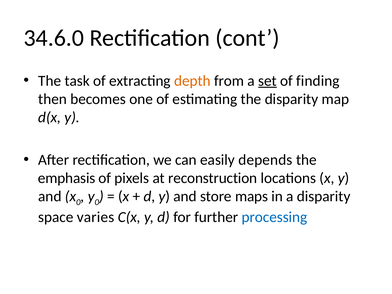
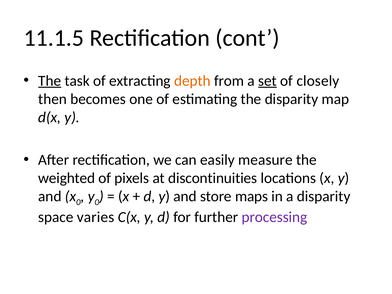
34.6.0: 34.6.0 -> 11.1.5 (54, 38)
The underline: none -> present (50, 81)
finding: finding -> closely (318, 81)
depends: depends -> measure (265, 160)
emphasis: emphasis -> weighted (67, 178)
reconstruction: reconstruction -> discontinuities (213, 178)
processing colour: blue -> purple (274, 217)
